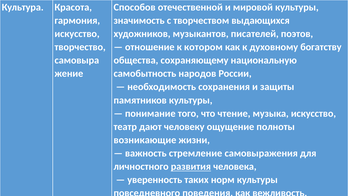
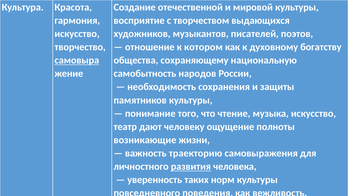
Способов: Способов -> Создание (135, 7)
значимость: значимость -> восприятие (139, 20)
самовыра underline: none -> present (77, 60)
стремление: стремление -> траекторию (196, 153)
